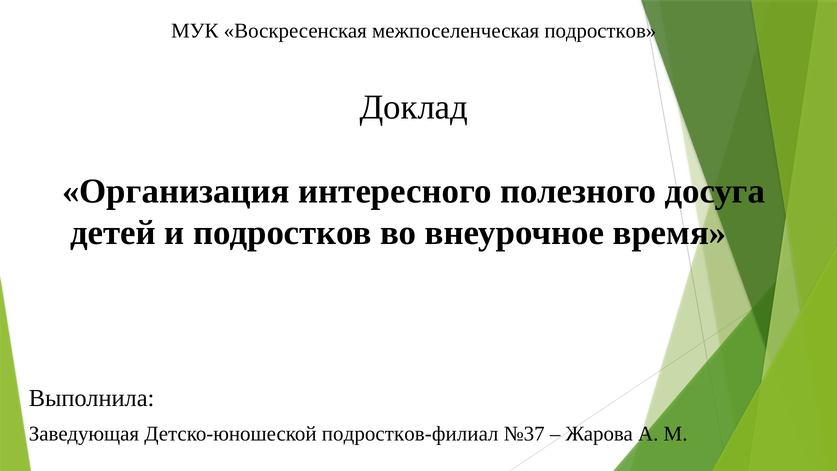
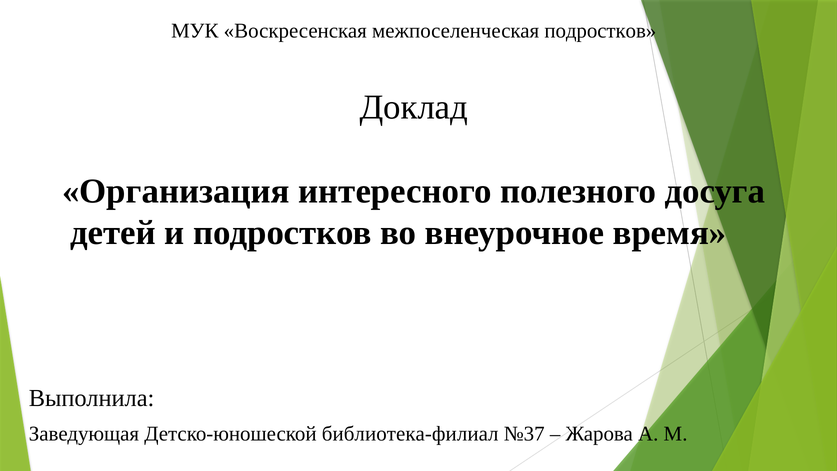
подростков-филиал: подростков-филиал -> библиотека-филиал (410, 434)
